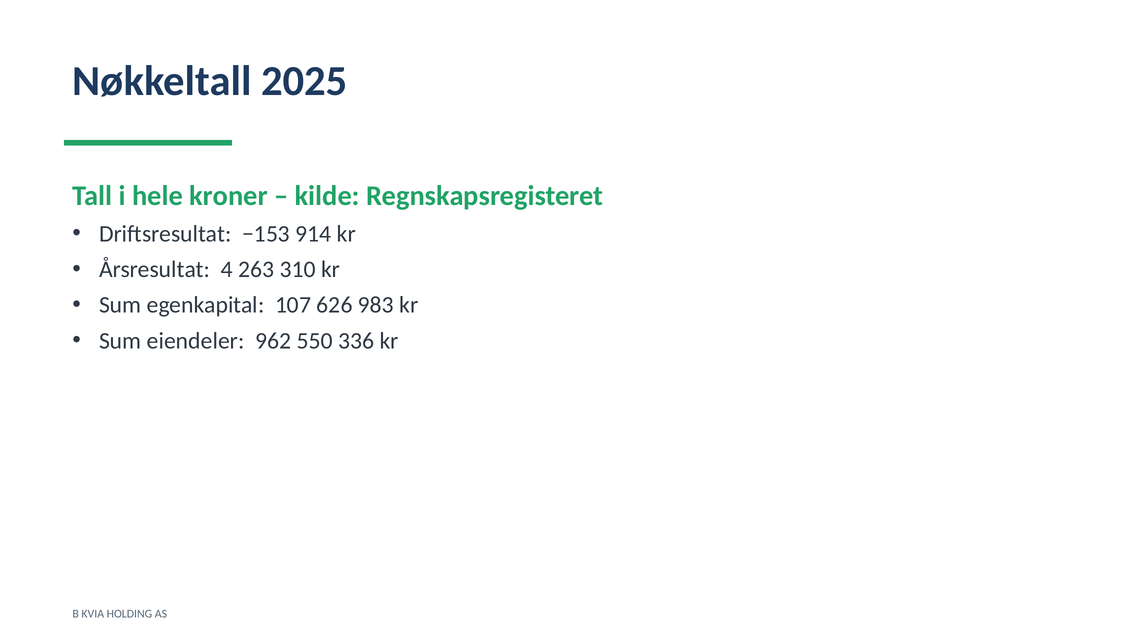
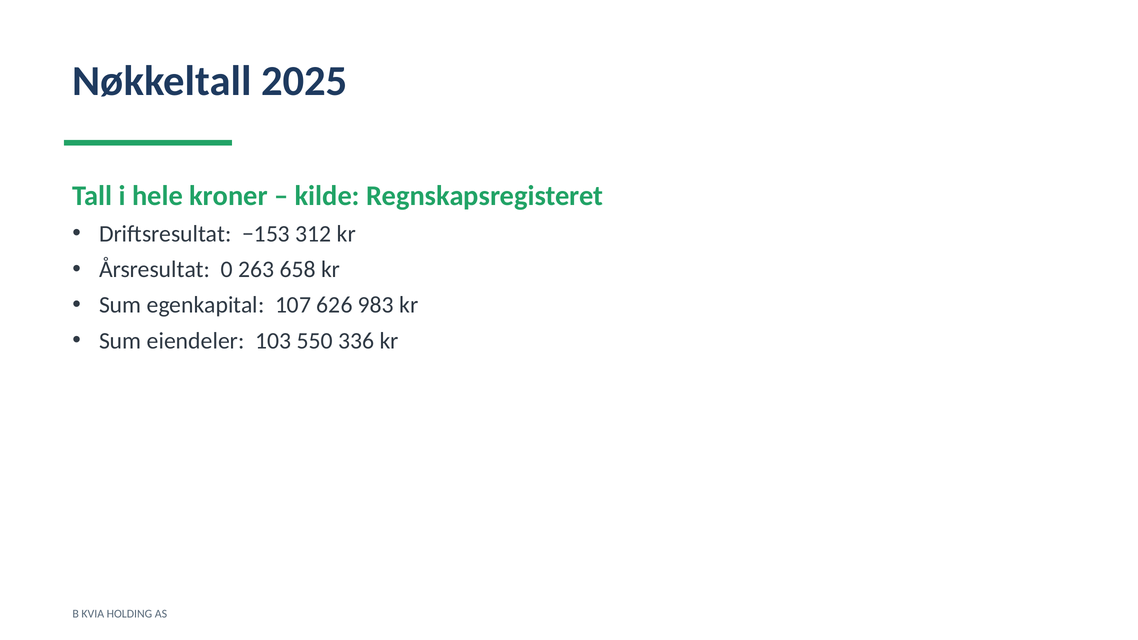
914: 914 -> 312 (313, 234)
4: 4 -> 0 (227, 270)
310: 310 -> 658 (298, 270)
962: 962 -> 103 (273, 341)
